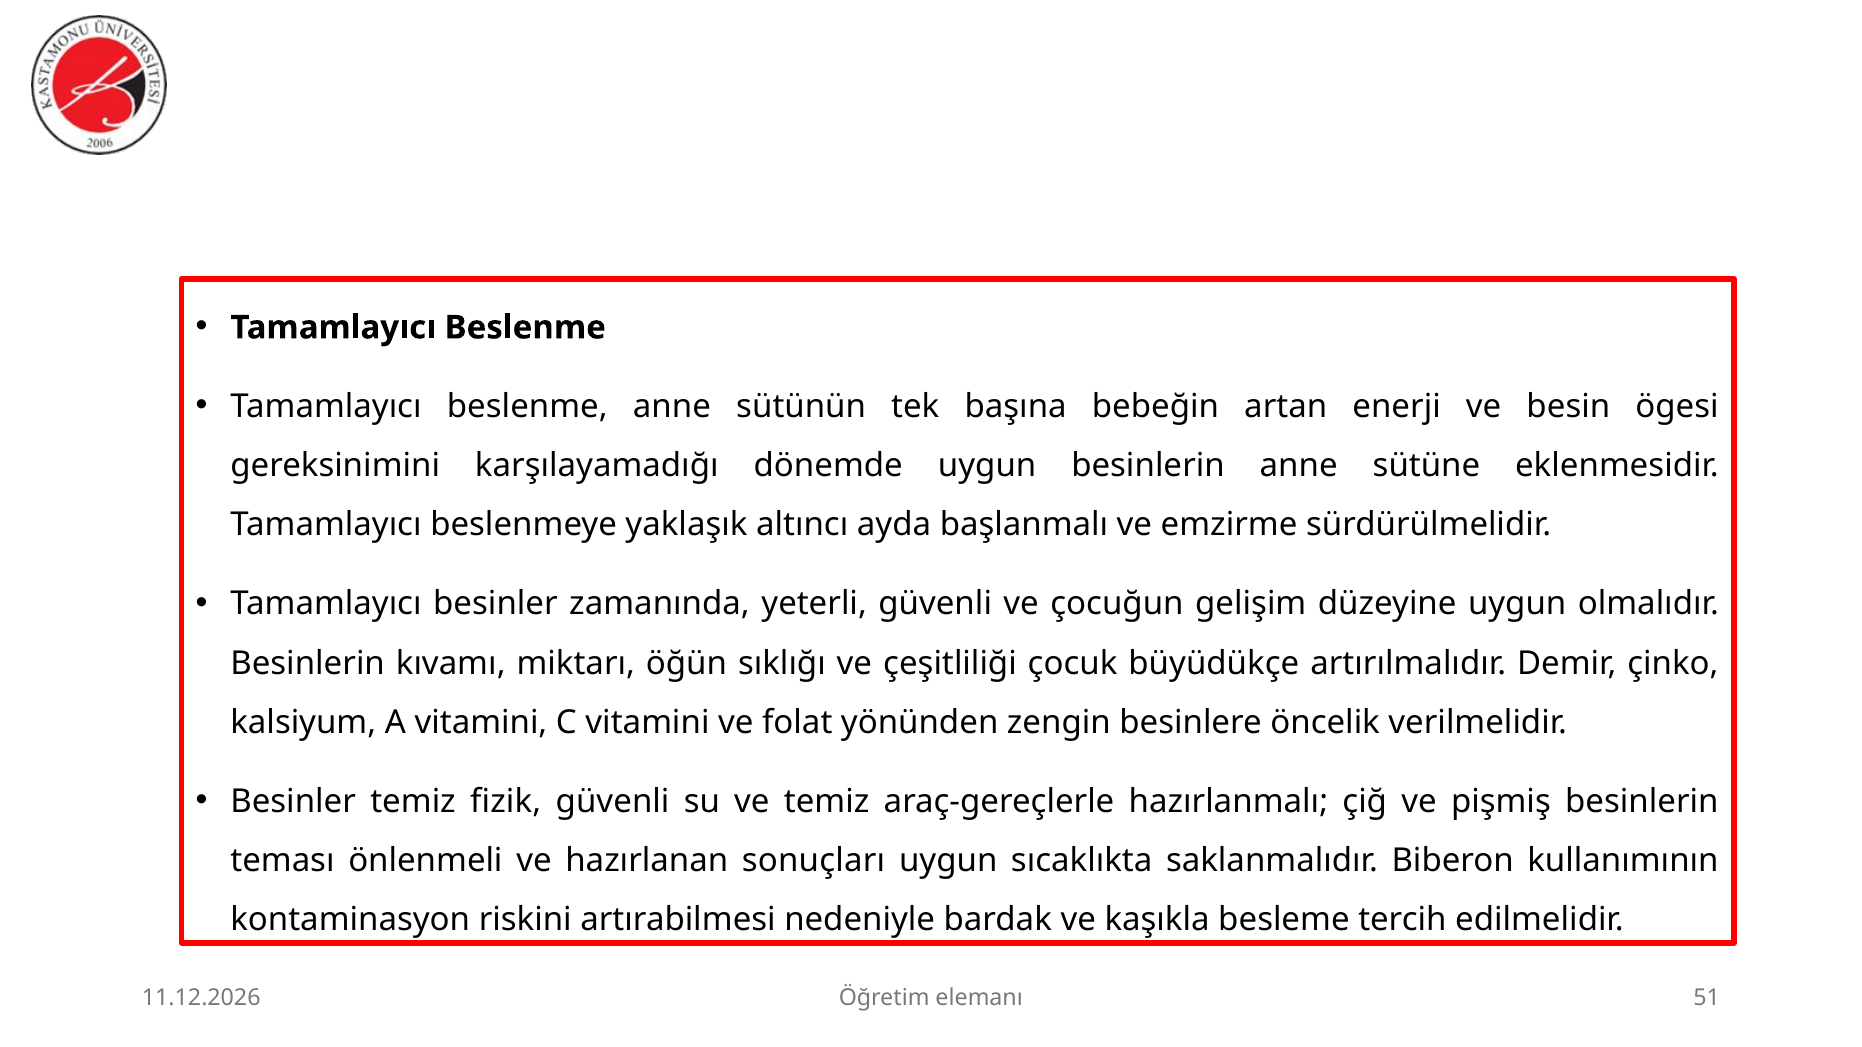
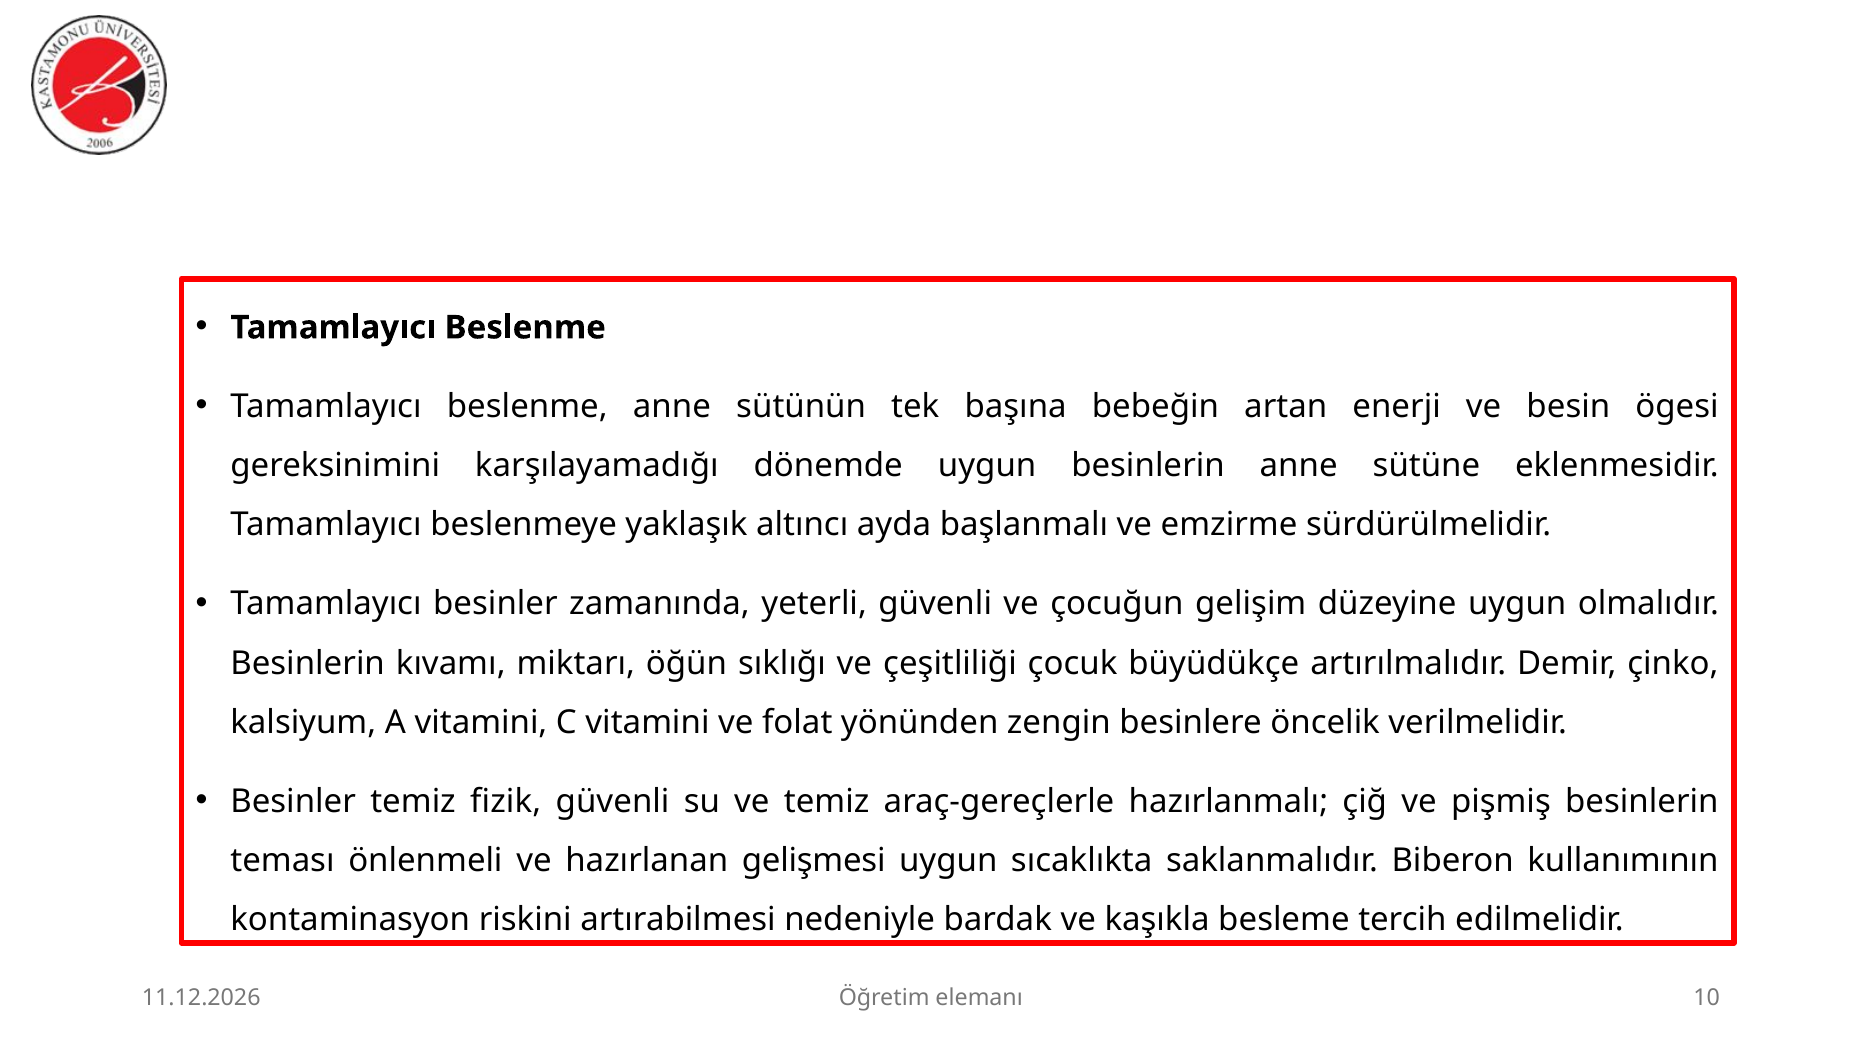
sonuçları: sonuçları -> gelişmesi (814, 861)
51: 51 -> 10 (1707, 998)
